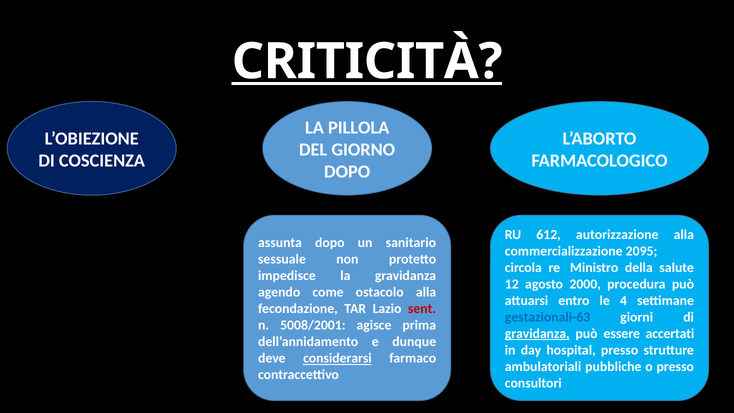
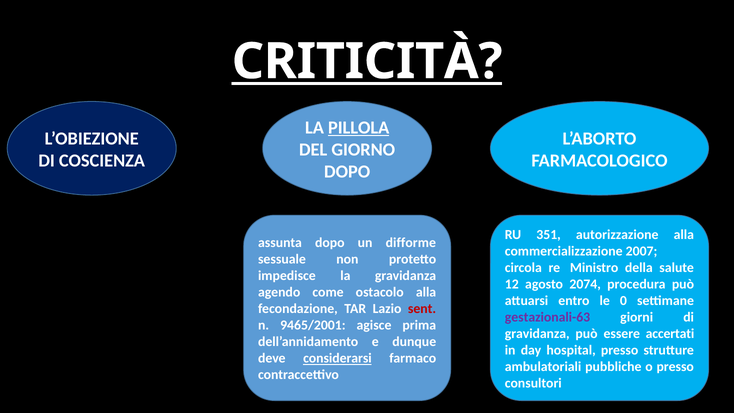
PILLOLA underline: none -> present (359, 127)
612: 612 -> 351 (549, 234)
sanitario: sanitario -> difforme (411, 243)
2095: 2095 -> 2007 (642, 251)
2000: 2000 -> 2074 (585, 284)
4: 4 -> 0 (623, 301)
gestazionali-63 colour: blue -> purple (548, 317)
5008/2001: 5008/2001 -> 9465/2001 (313, 325)
gravidanza underline: present -> none (537, 334)
